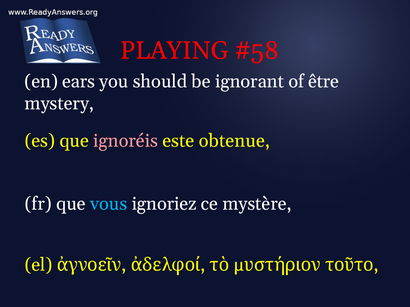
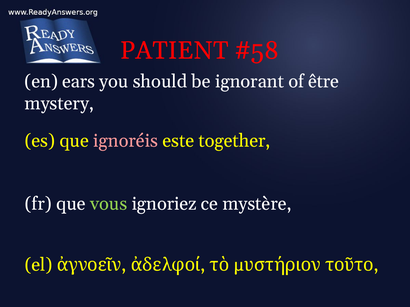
PLAYING: PLAYING -> PATIENT (174, 51)
obtenue: obtenue -> together (235, 141)
vous colour: light blue -> light green (109, 204)
